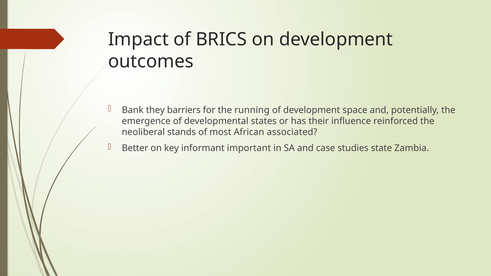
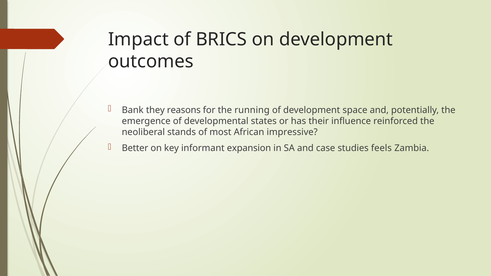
barriers: barriers -> reasons (184, 110)
associated: associated -> impressive (292, 132)
important: important -> expansion (249, 148)
state: state -> feels (381, 148)
